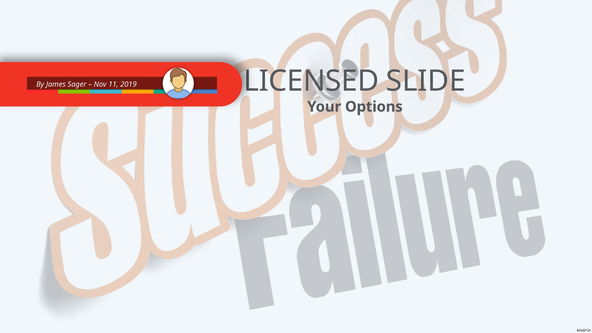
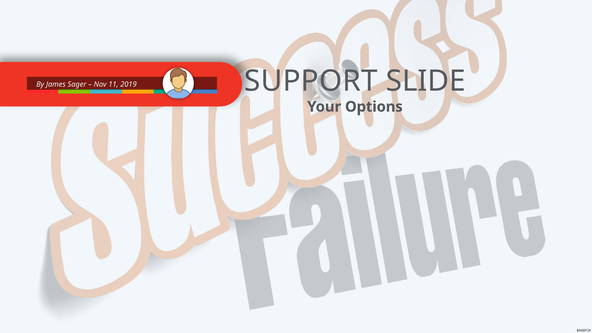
LICENSED: LICENSED -> SUPPORT (311, 81)
